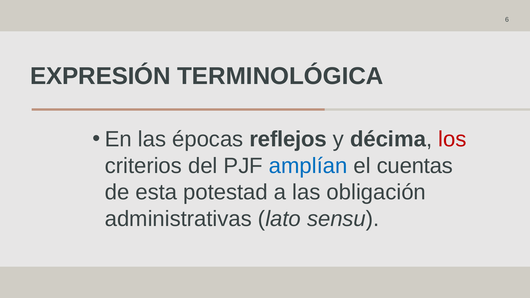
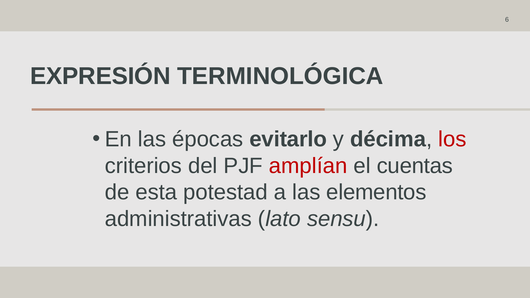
reflejos: reflejos -> evitarlo (288, 139)
amplían colour: blue -> red (308, 166)
obligación: obligación -> elementos (376, 192)
